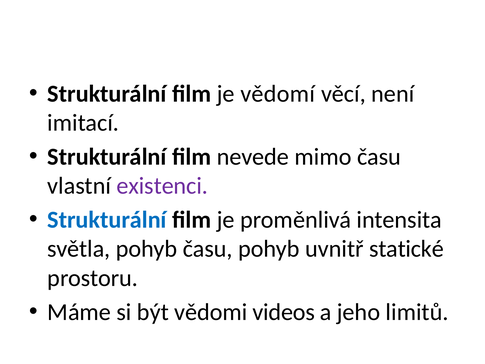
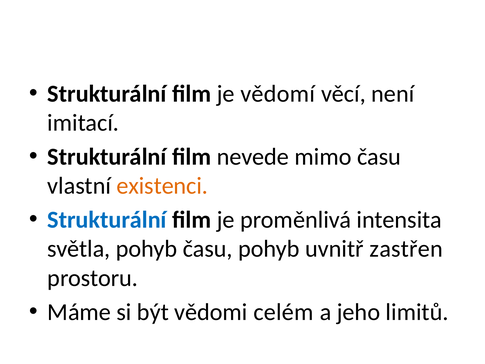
existenci colour: purple -> orange (162, 186)
statické: statické -> zastřen (406, 249)
videos: videos -> celém (284, 312)
